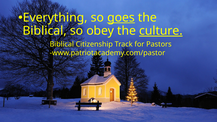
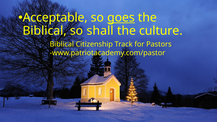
Everything: Everything -> Acceptable (55, 18)
obey: obey -> shall (100, 31)
culture underline: present -> none (161, 31)
